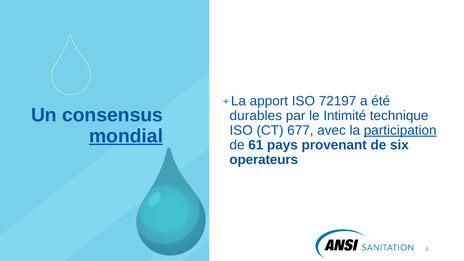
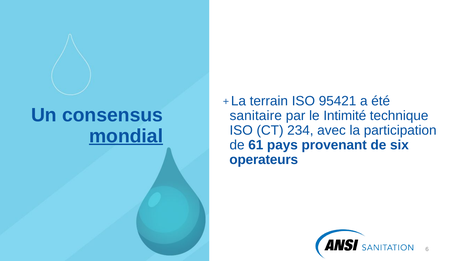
apport: apport -> terrain (269, 101)
72197: 72197 -> 95421 (338, 101)
durables: durables -> sanitaire (256, 116)
677: 677 -> 234 (300, 130)
participation underline: present -> none (400, 130)
